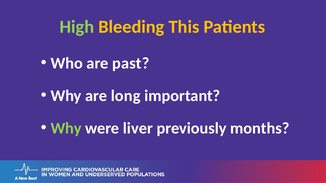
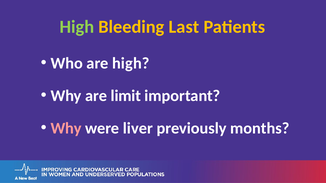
This: This -> Last (184, 27)
are past: past -> high (131, 63)
long: long -> limit (126, 96)
Why colour: light green -> pink (66, 129)
